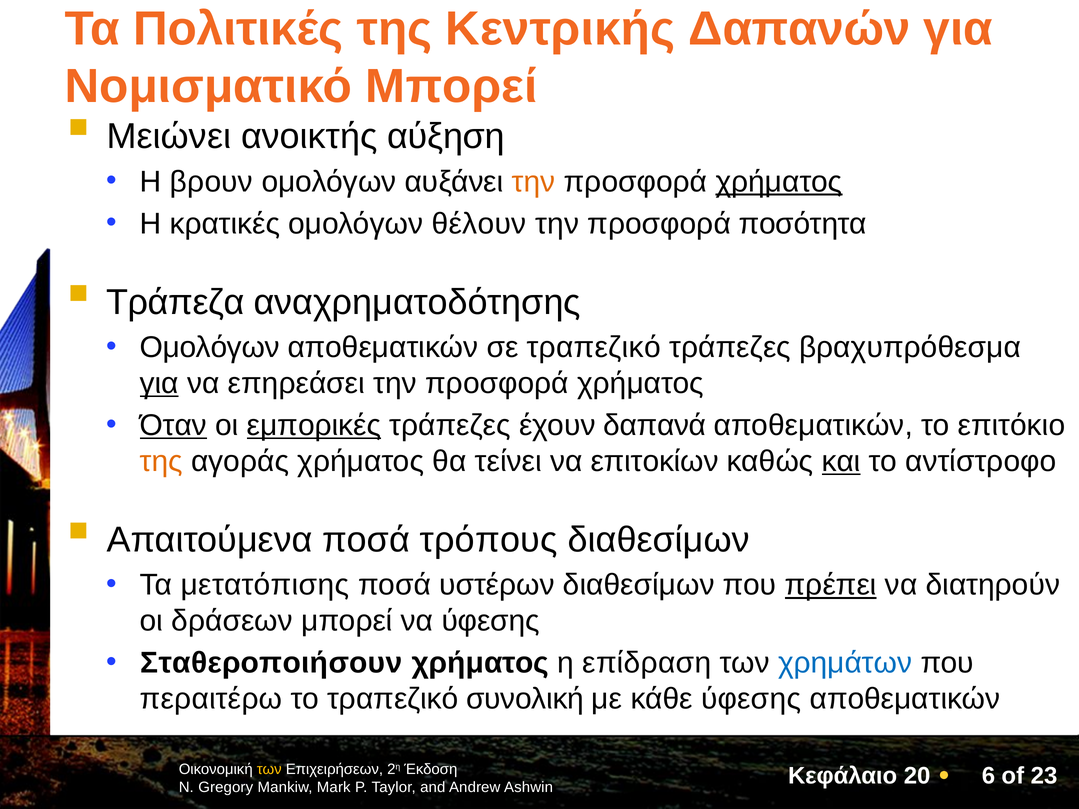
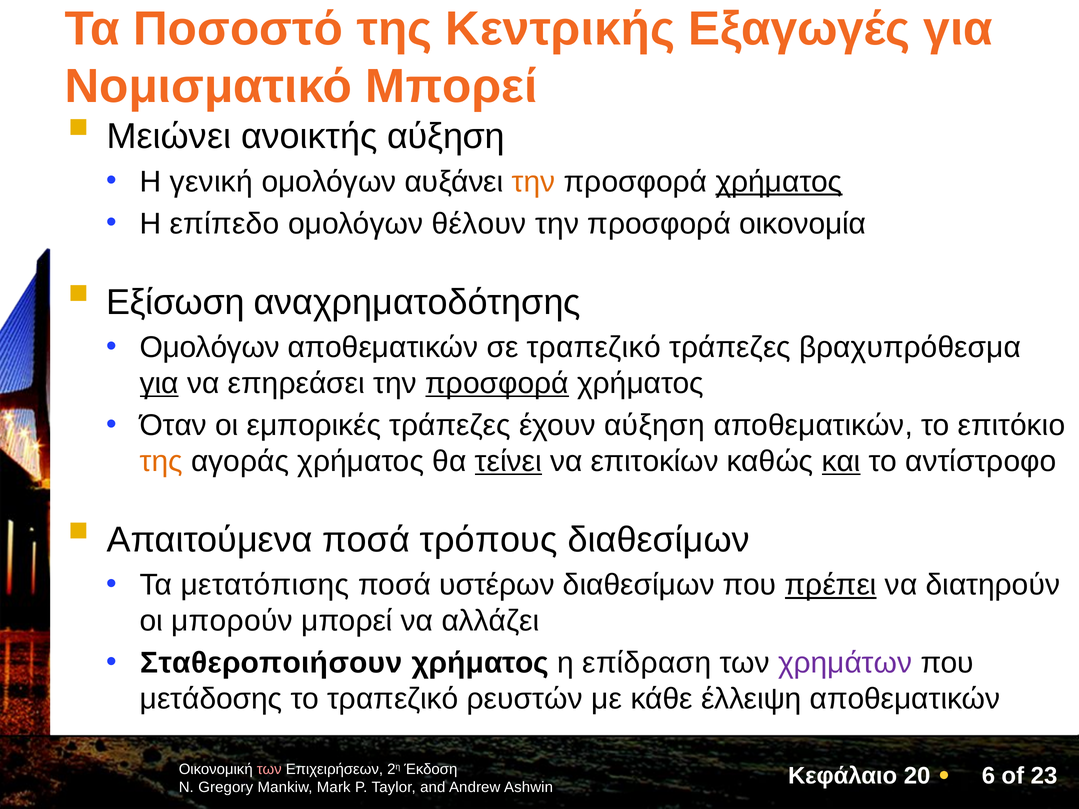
Πολιτικές: Πολιτικές -> Ποσοστό (238, 29)
Δαπανών: Δαπανών -> Εξαγωγές (799, 29)
βρουν: βρουν -> γενική (211, 182)
κρατικές: κρατικές -> επίπεδο (225, 224)
ποσότητα: ποσότητα -> οικονομία (803, 224)
Τράπεζα: Τράπεζα -> Εξίσωση (175, 302)
προσφορά underline: none -> present (497, 383)
Όταν underline: present -> none (173, 425)
εμπορικές underline: present -> none (314, 425)
έχουν δαπανά: δαπανά -> αύξηση (655, 425)
τείνει underline: none -> present (508, 461)
δράσεων: δράσεων -> μπορούν (232, 621)
να ύφεσης: ύφεσης -> αλλάζει (491, 621)
χρημάτων colour: blue -> purple (845, 663)
περαιτέρω: περαιτέρω -> μετάδοσης (211, 699)
συνολική: συνολική -> ρευστών (525, 699)
κάθε ύφεσης: ύφεσης -> έλλειψη (751, 699)
των colour: yellow -> pink (269, 770)
